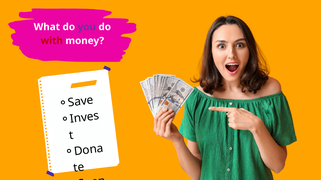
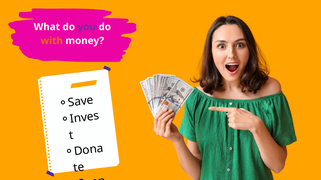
with colour: red -> orange (52, 41)
